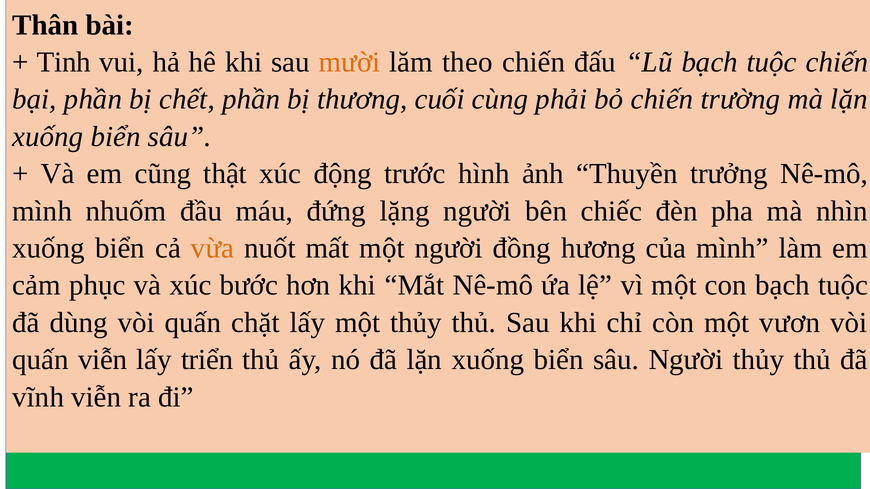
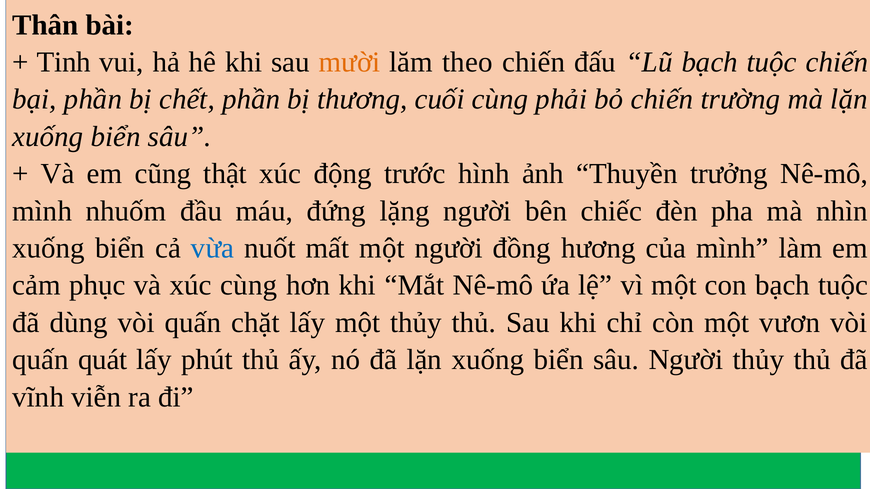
vừa colour: orange -> blue (213, 248)
xúc bước: bước -> cùng (249, 286)
quấn viễn: viễn -> quát (103, 360)
triển: triển -> phút (207, 360)
